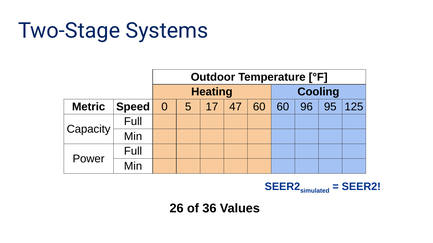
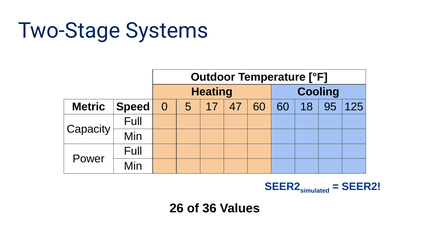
96: 96 -> 18 (307, 107)
